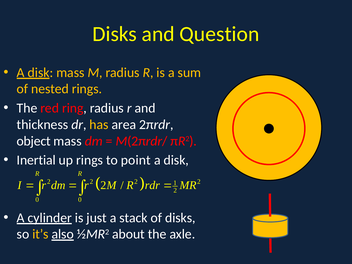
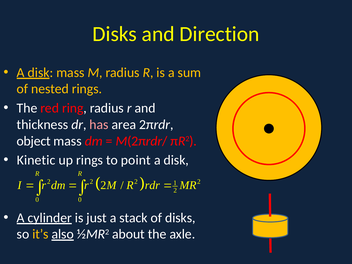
Question: Question -> Direction (219, 34)
has colour: yellow -> pink (99, 125)
Inertial: Inertial -> Kinetic (36, 160)
